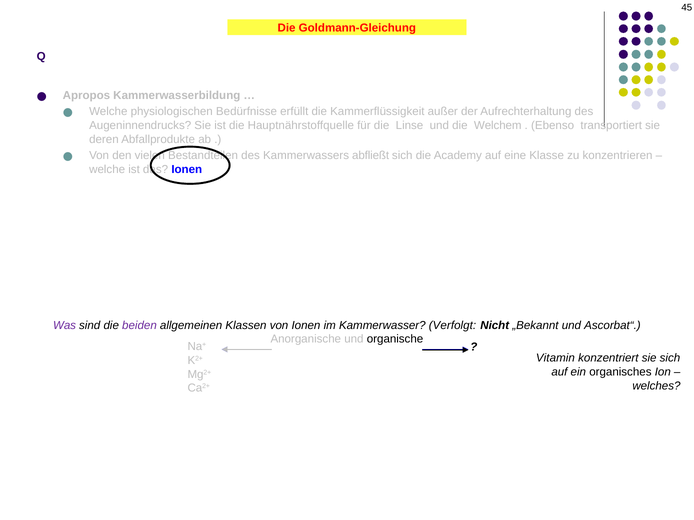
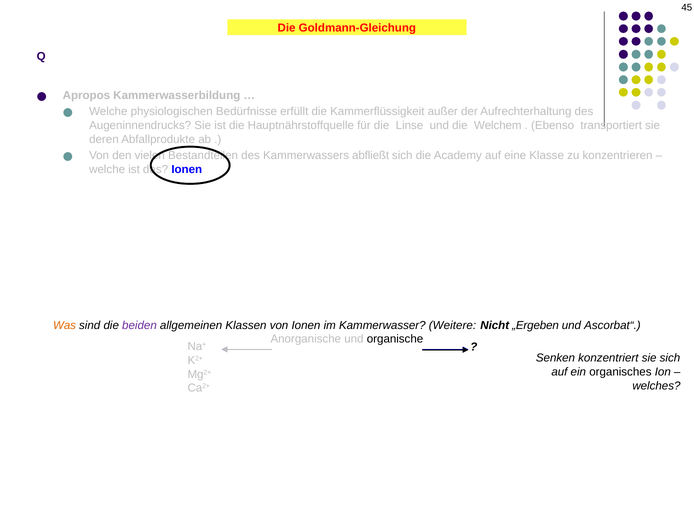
Was colour: purple -> orange (65, 326)
Verfolgt: Verfolgt -> Weitere (453, 326)
„Bekannt: „Bekannt -> „Ergeben (536, 326)
Vitamin: Vitamin -> Senken (555, 358)
